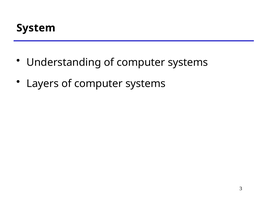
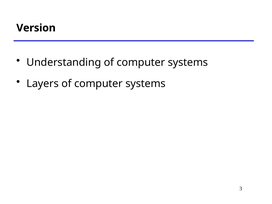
System: System -> Version (36, 28)
